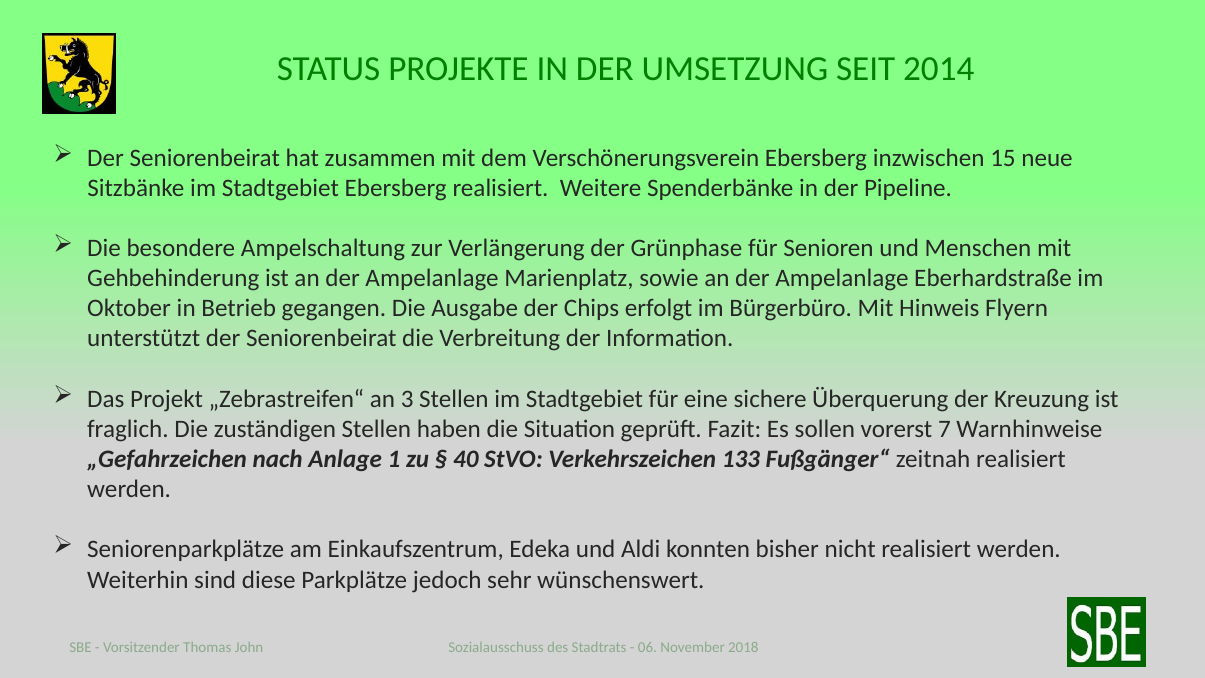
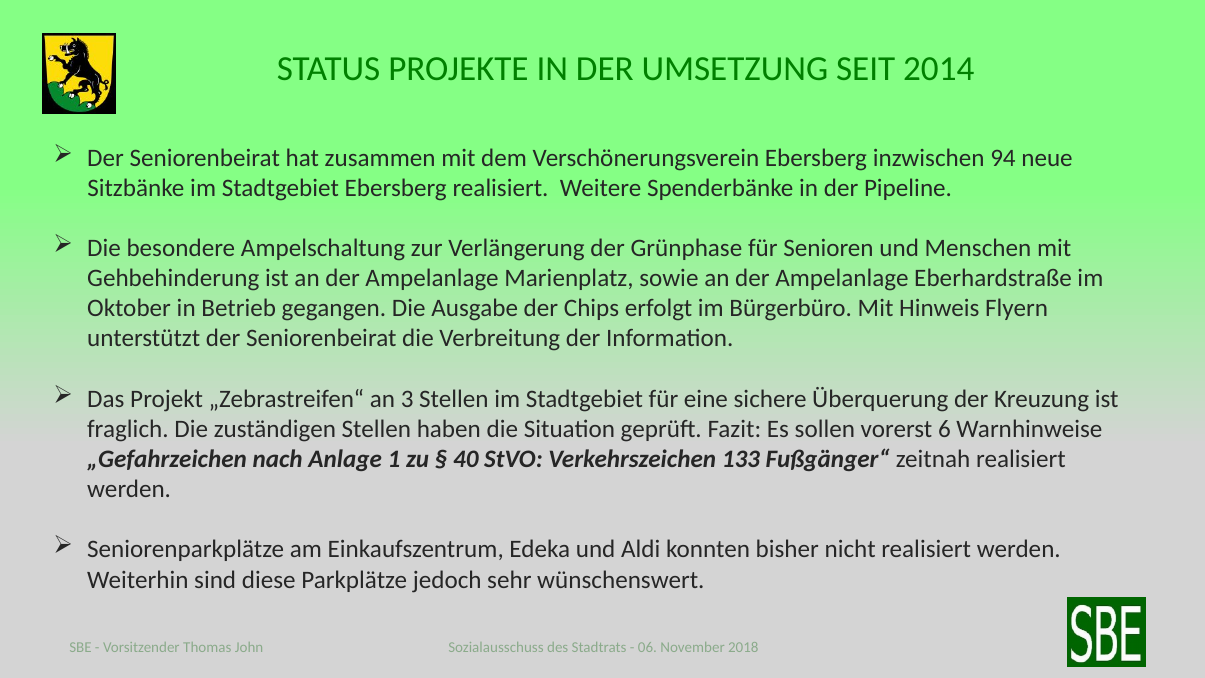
15: 15 -> 94 (1003, 158)
7: 7 -> 6 (944, 429)
